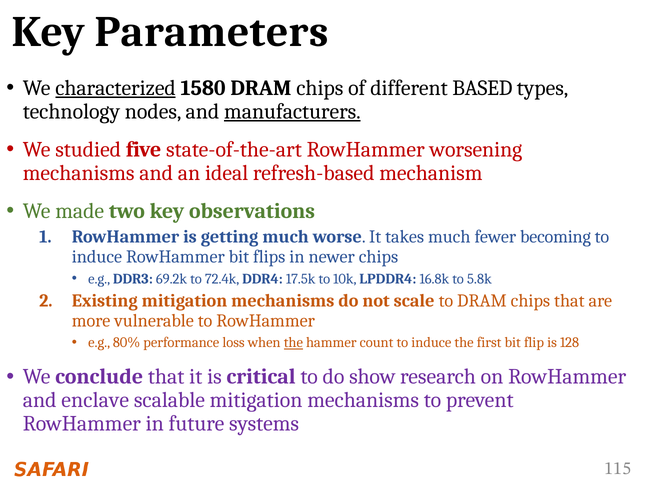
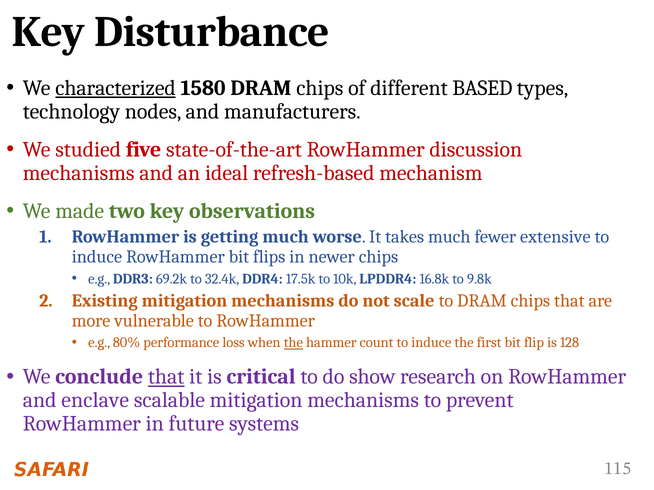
Parameters: Parameters -> Disturbance (212, 32)
manufacturers underline: present -> none (292, 111)
worsening: worsening -> discussion (476, 150)
becoming: becoming -> extensive (555, 237)
72.4k: 72.4k -> 32.4k (222, 279)
5.8k: 5.8k -> 9.8k (479, 279)
that underline: none -> present (166, 377)
